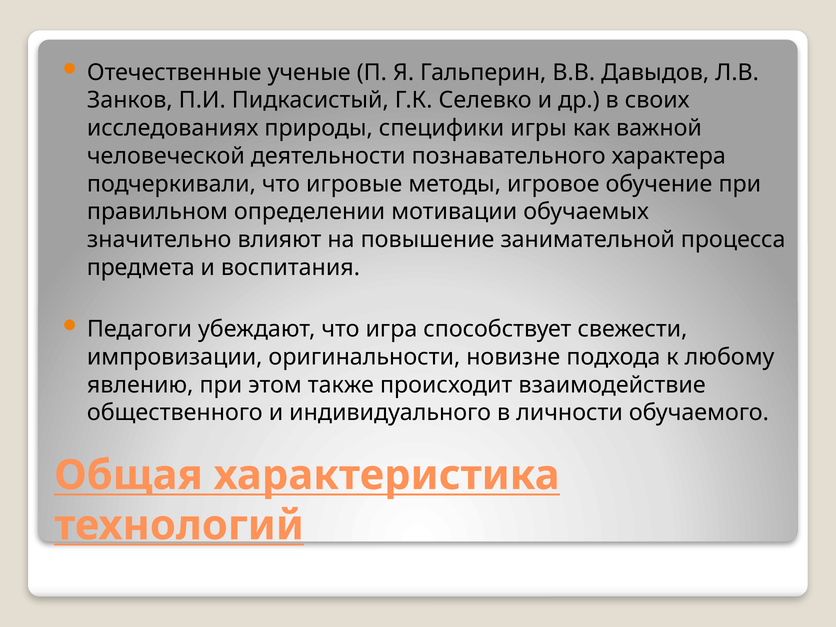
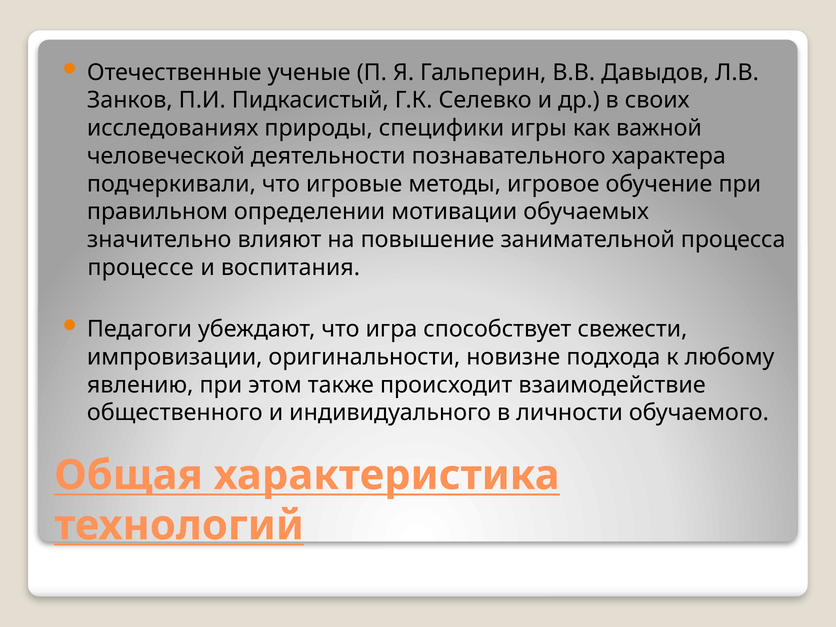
предмета: предмета -> процессе (141, 268)
